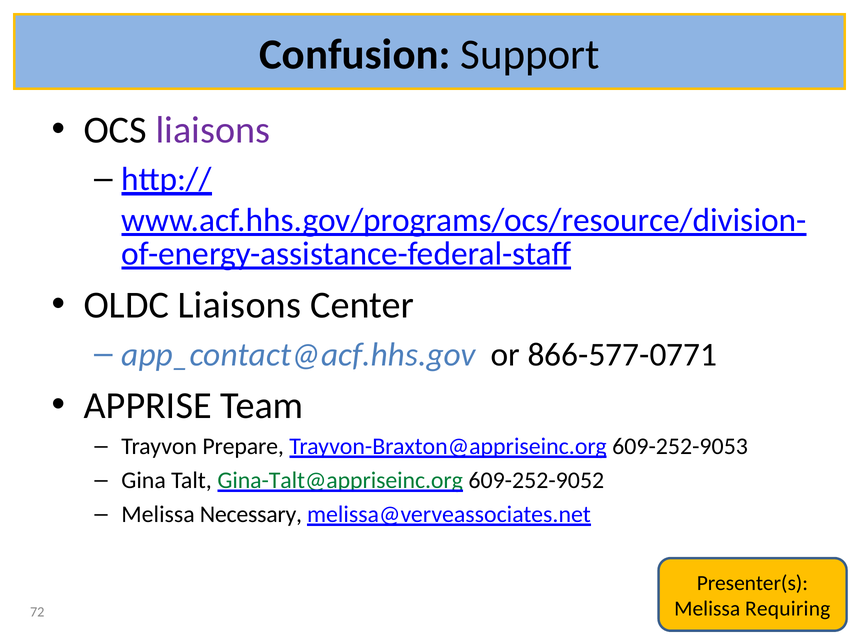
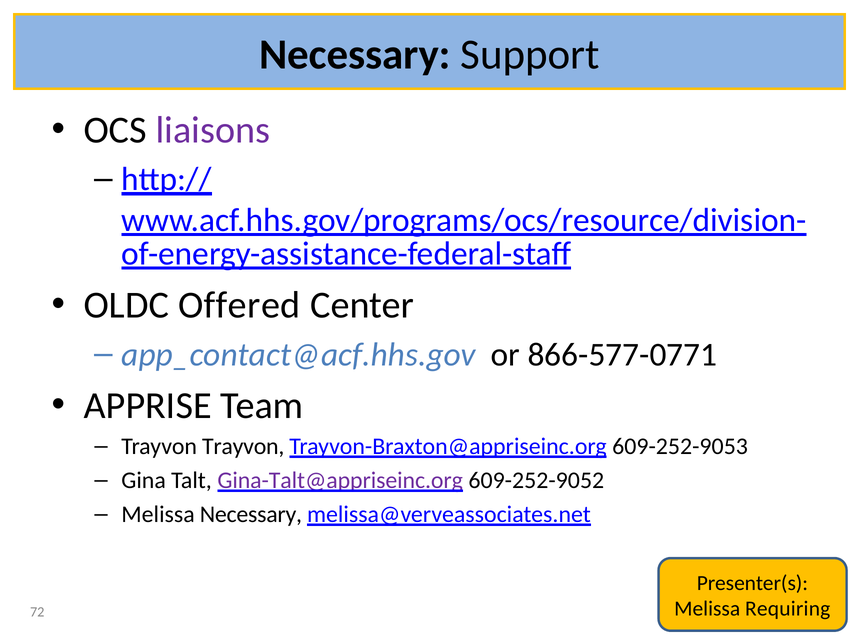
Confusion: Confusion -> Necessary (355, 54)
OLDC Liaisons: Liaisons -> Offered (239, 305)
Trayvon Prepare: Prepare -> Trayvon (243, 447)
Gina-Talt@appriseinc.org colour: green -> purple (340, 481)
